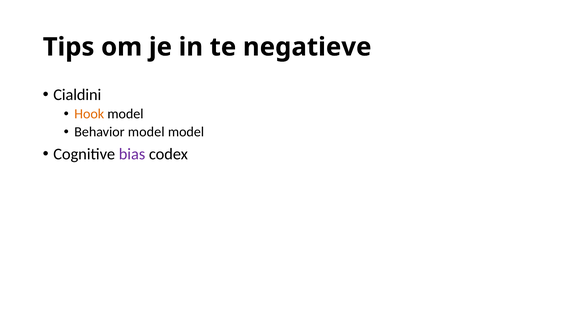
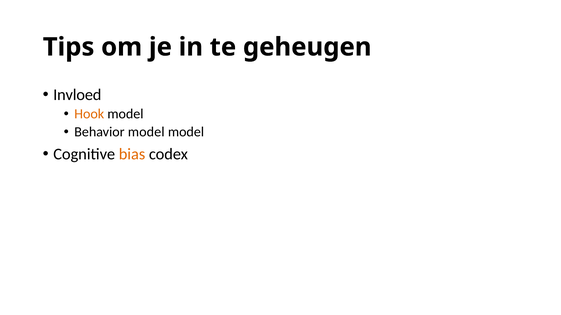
negatieve: negatieve -> geheugen (307, 47)
Cialdini: Cialdini -> Invloed (77, 95)
bias colour: purple -> orange (132, 154)
